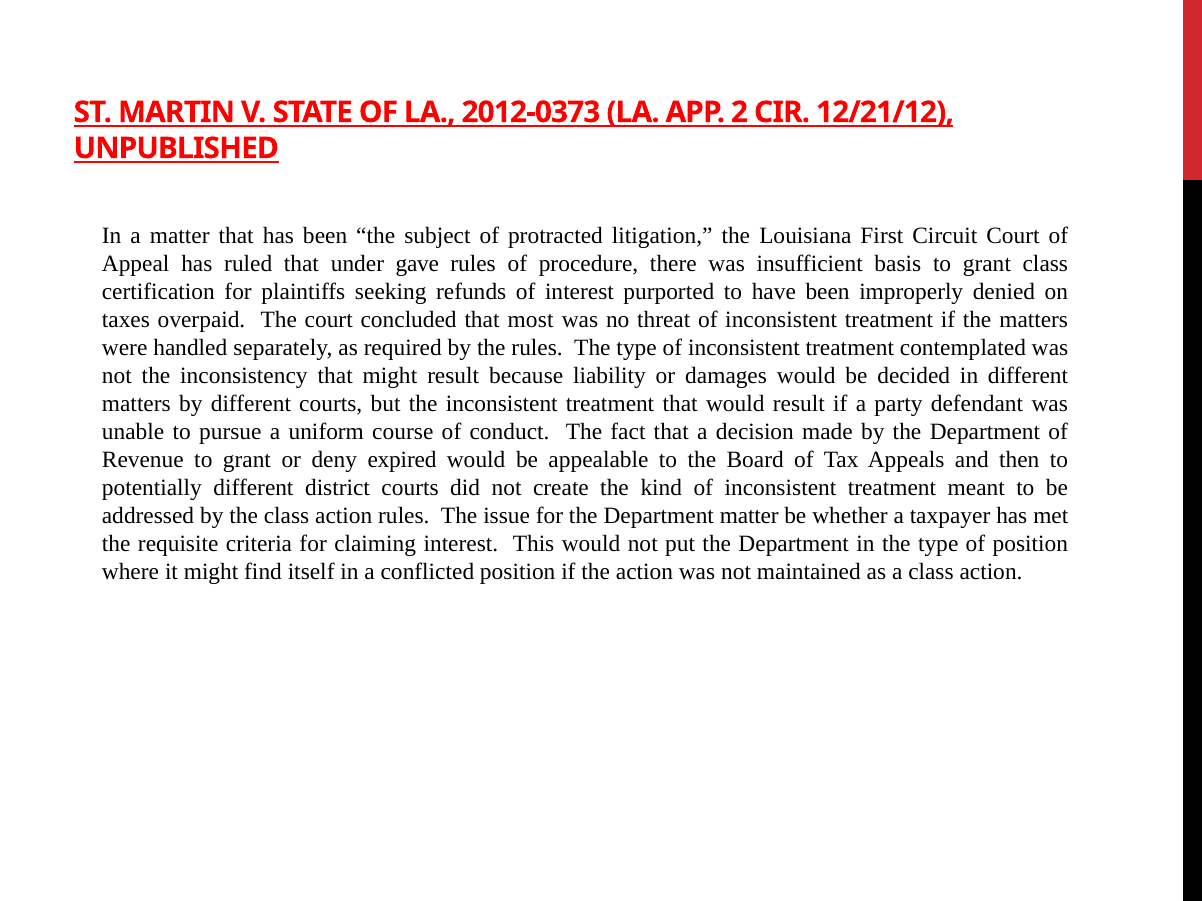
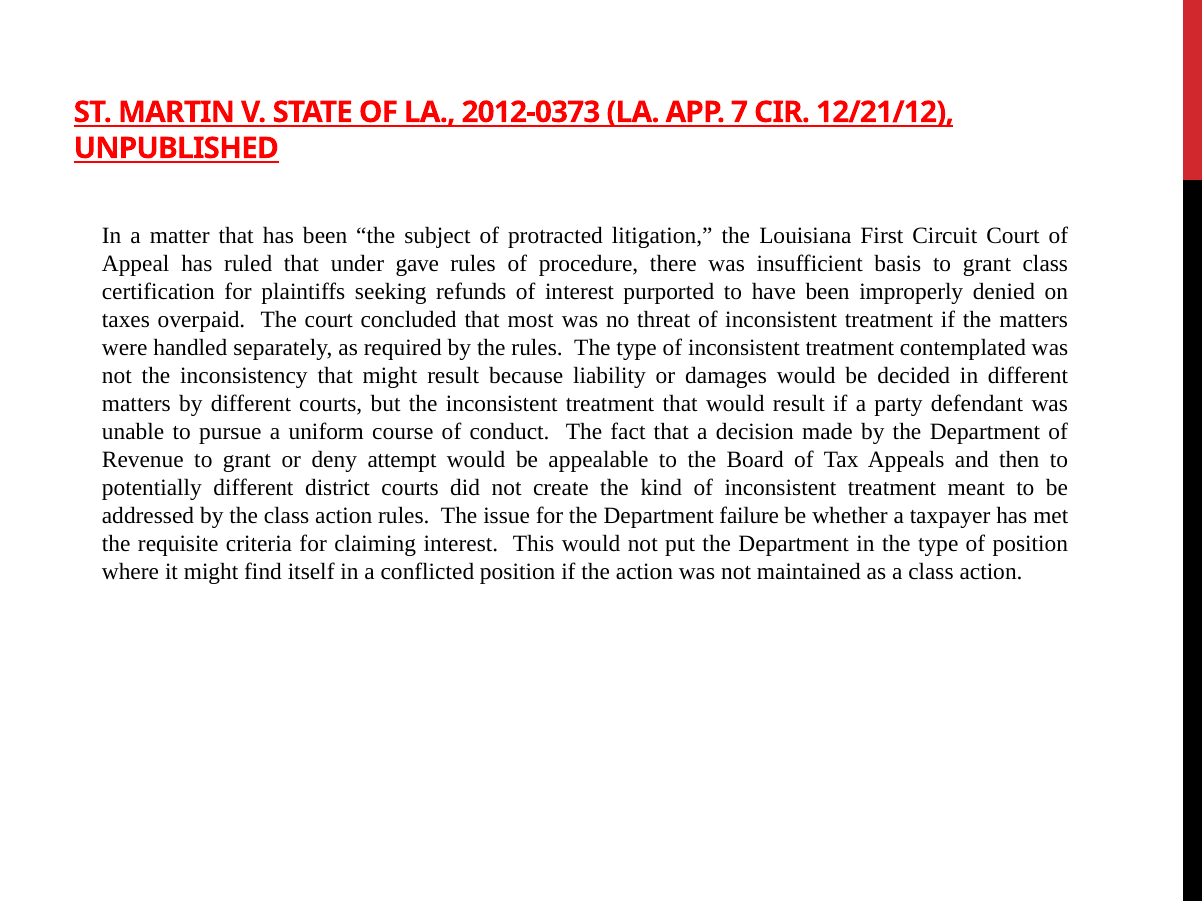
2: 2 -> 7 (740, 112)
expired: expired -> attempt (402, 460)
Department matter: matter -> failure (749, 516)
